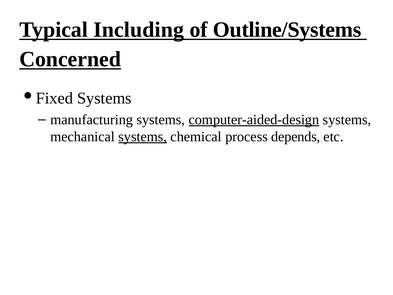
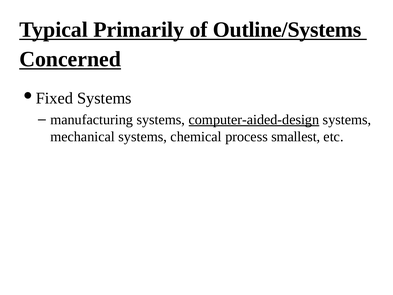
Including: Including -> Primarily (139, 30)
systems underline: present -> none (143, 137)
depends: depends -> smallest (296, 137)
